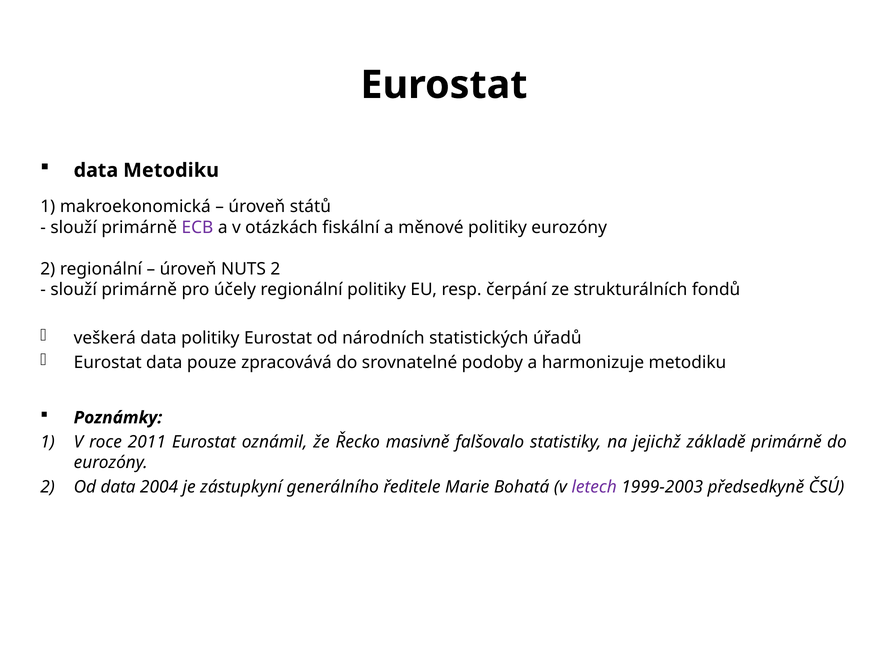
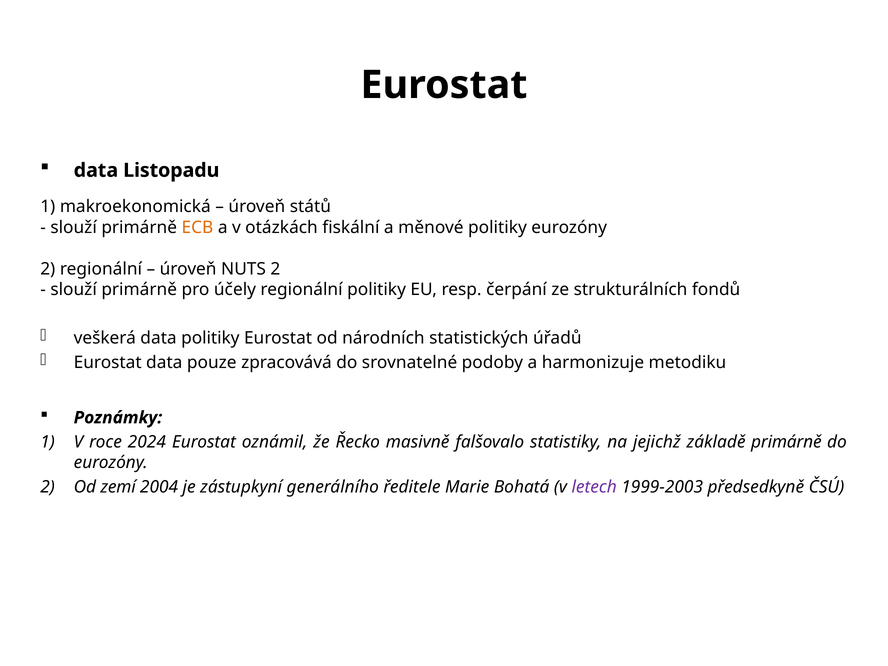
data Metodiku: Metodiku -> Listopadu (171, 170)
ECB colour: purple -> orange (197, 227)
2011: 2011 -> 2024 (147, 442)
Od data: data -> zemí (118, 487)
